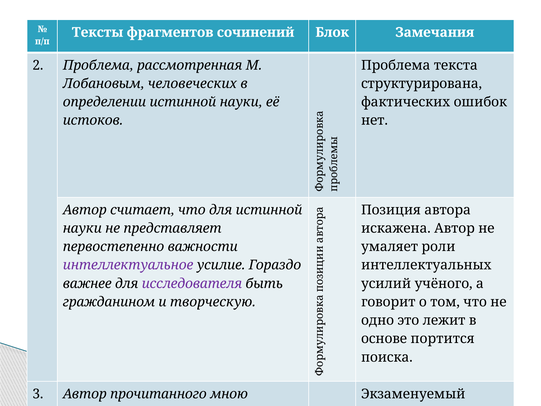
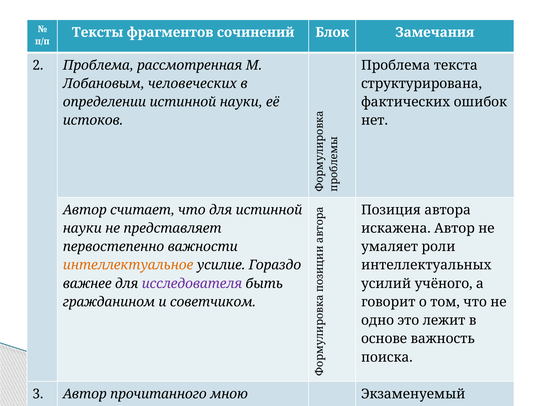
интеллектуальное colour: purple -> orange (128, 265)
творческую: творческую -> советчиком (213, 302)
портится: портится -> важность (443, 339)
